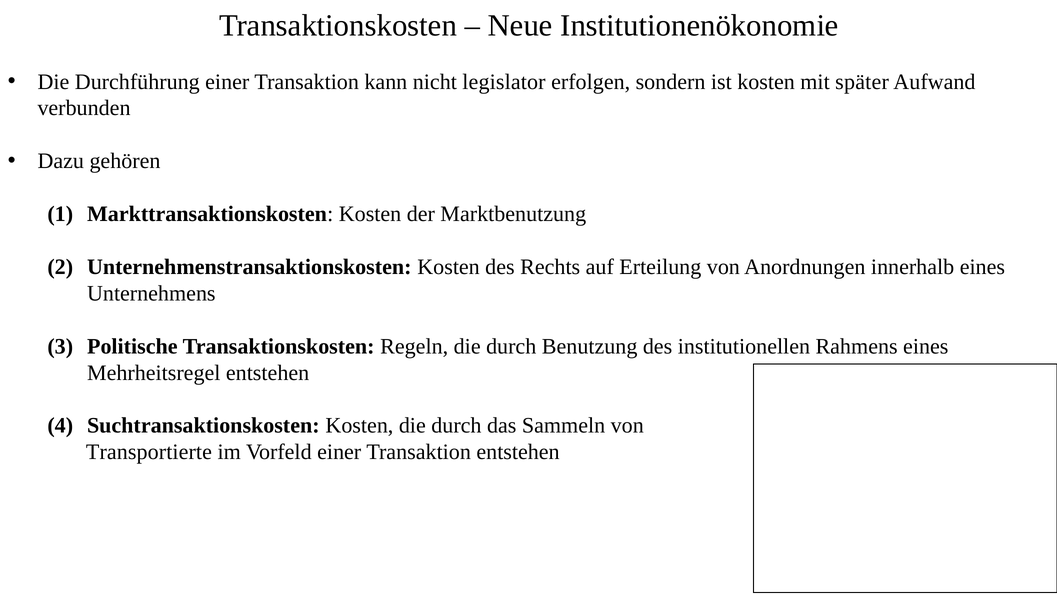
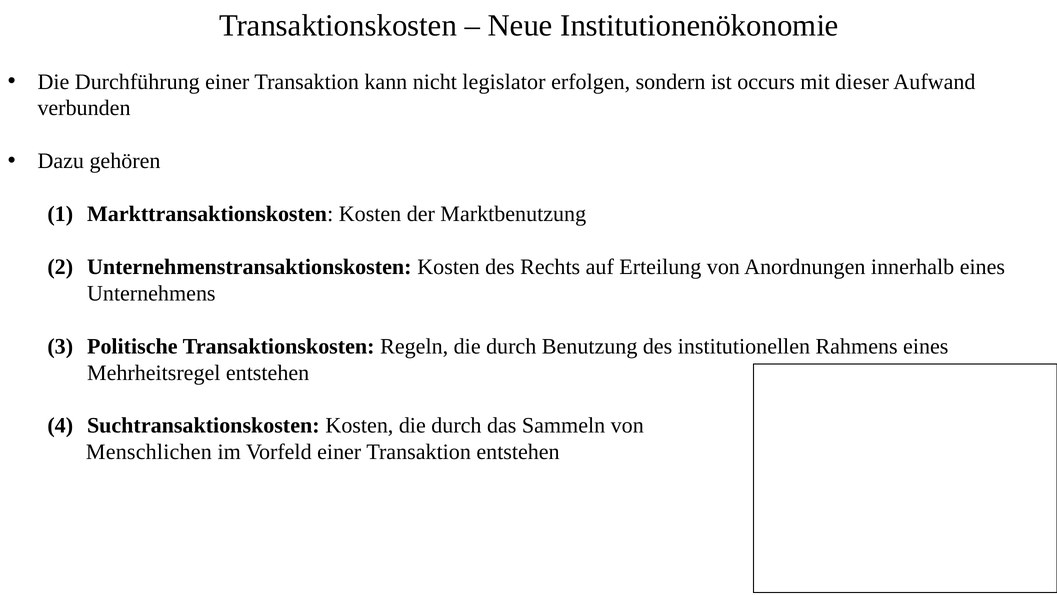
ist kosten: kosten -> occurs (766, 82)
später: später -> dieser (862, 82)
Transportierte: Transportierte -> Menschlichen (149, 452)
